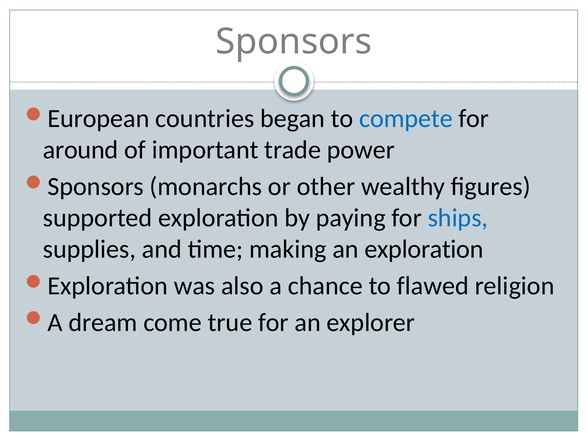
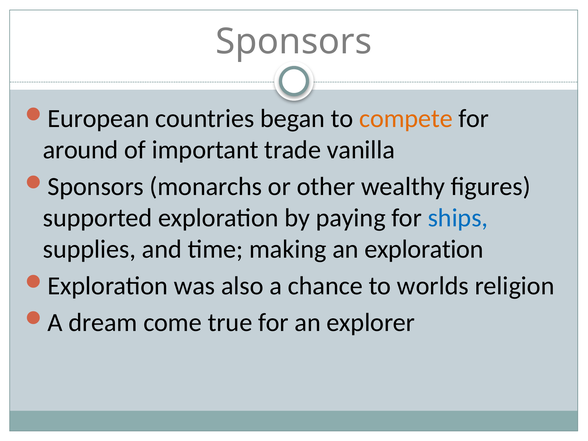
compete colour: blue -> orange (406, 119)
power: power -> vanilla (361, 150)
flawed: flawed -> worlds (433, 286)
